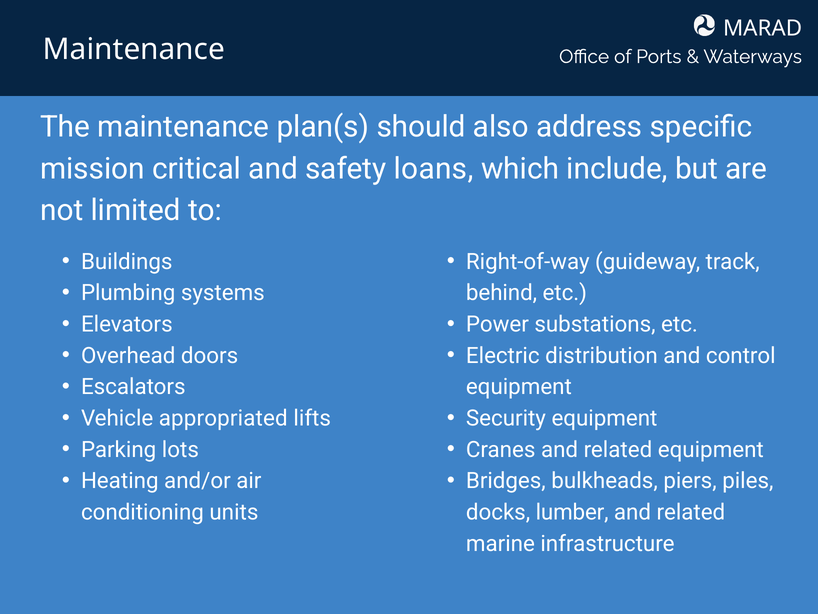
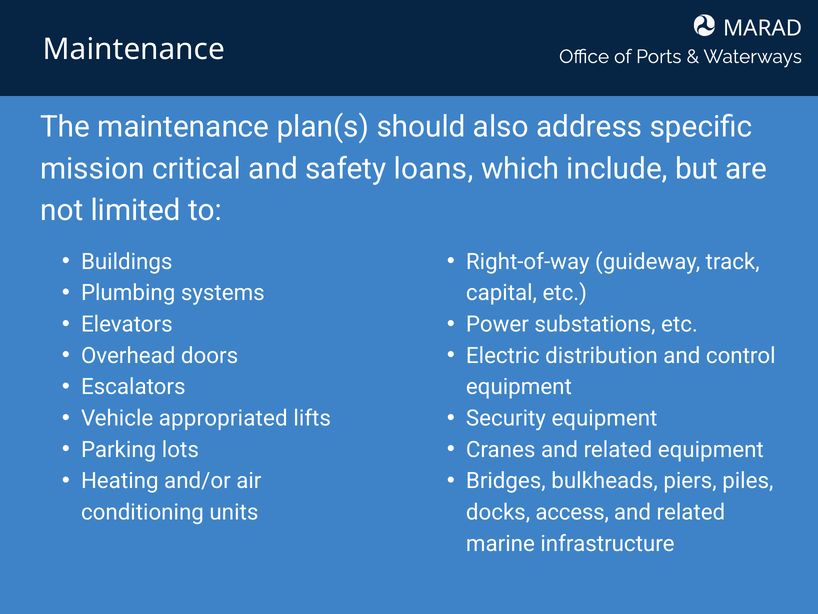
behind: behind -> capital (501, 293)
lumber: lumber -> access (572, 512)
